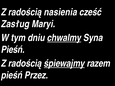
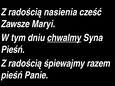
Zasług: Zasług -> Zawsze (15, 24)
śpiewajmy underline: present -> none (64, 64)
Przez: Przez -> Panie (36, 75)
